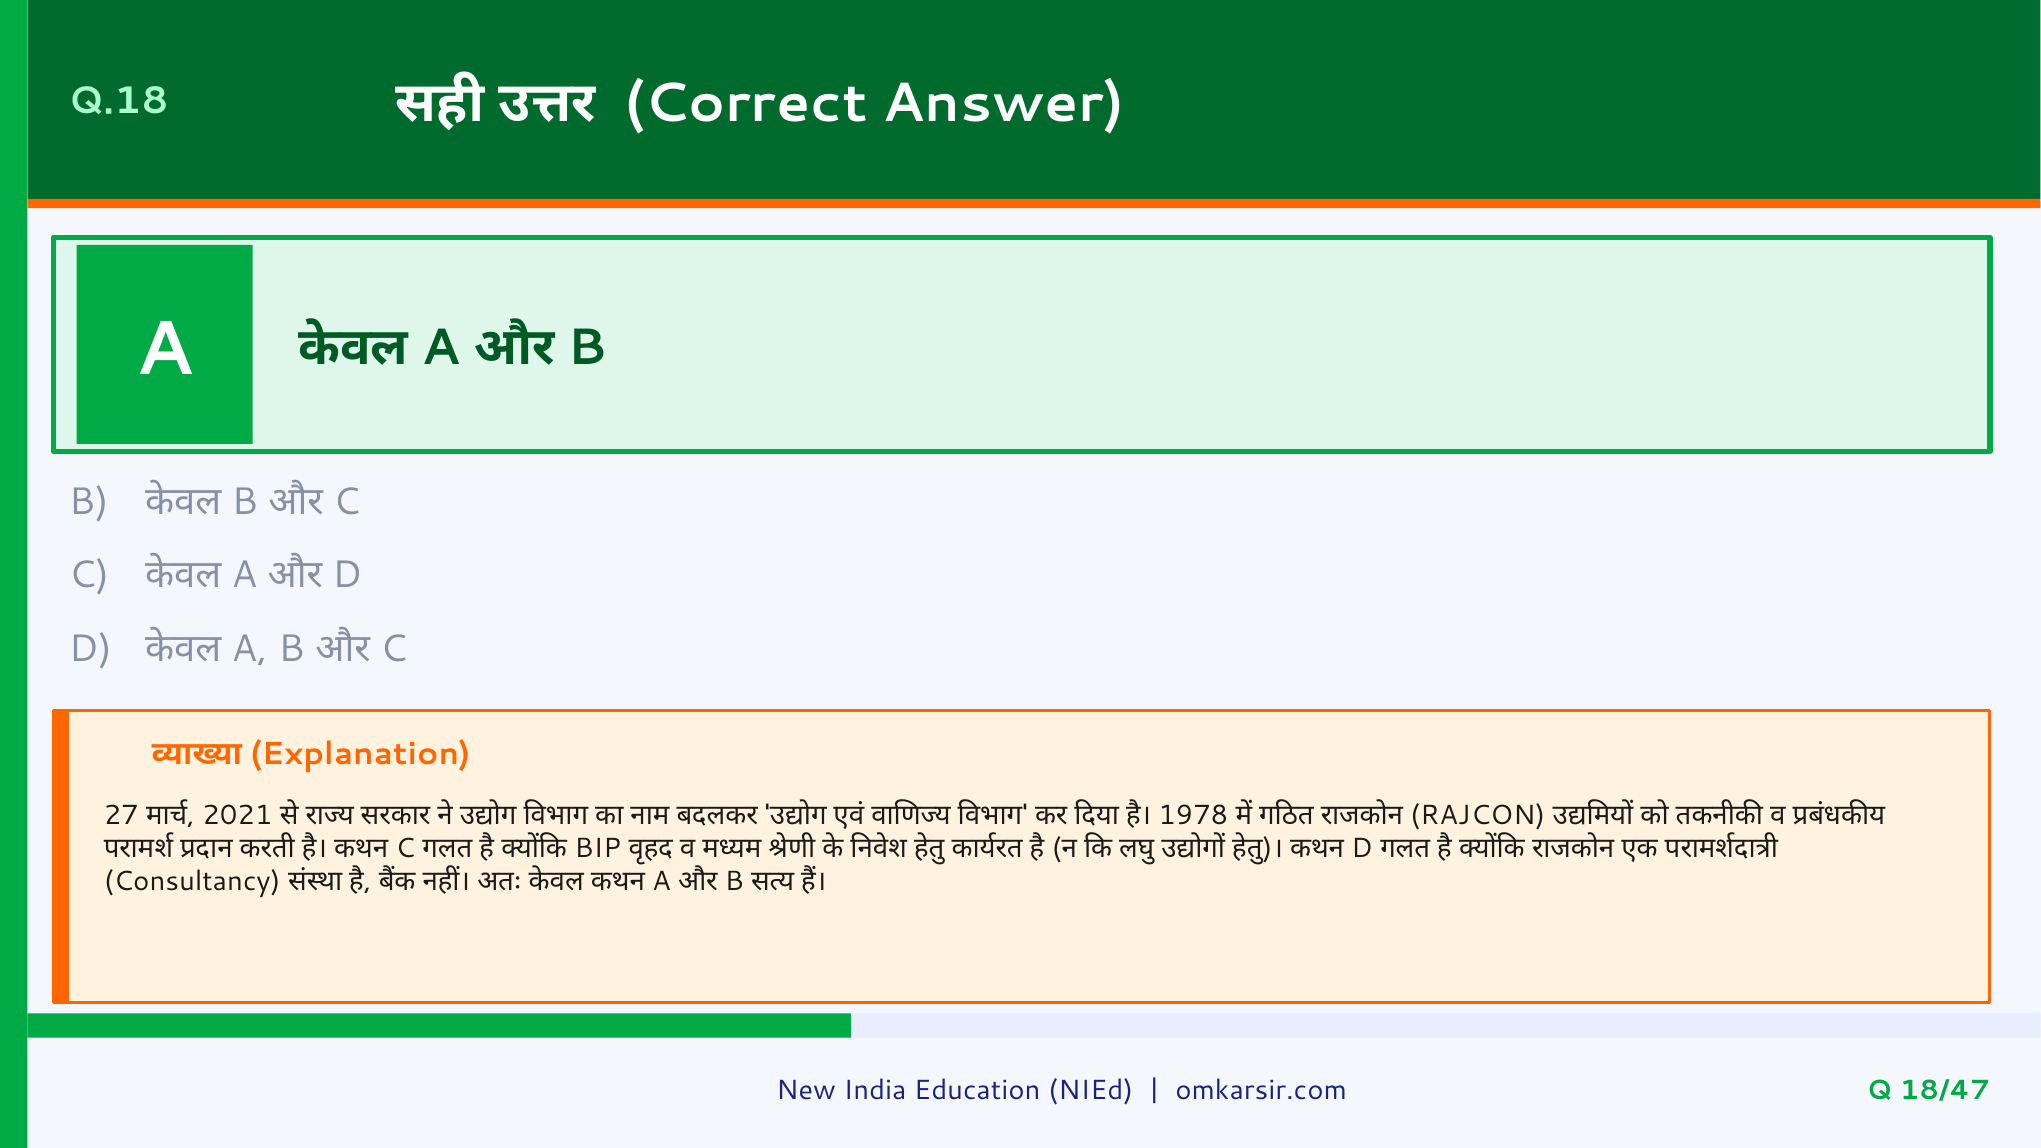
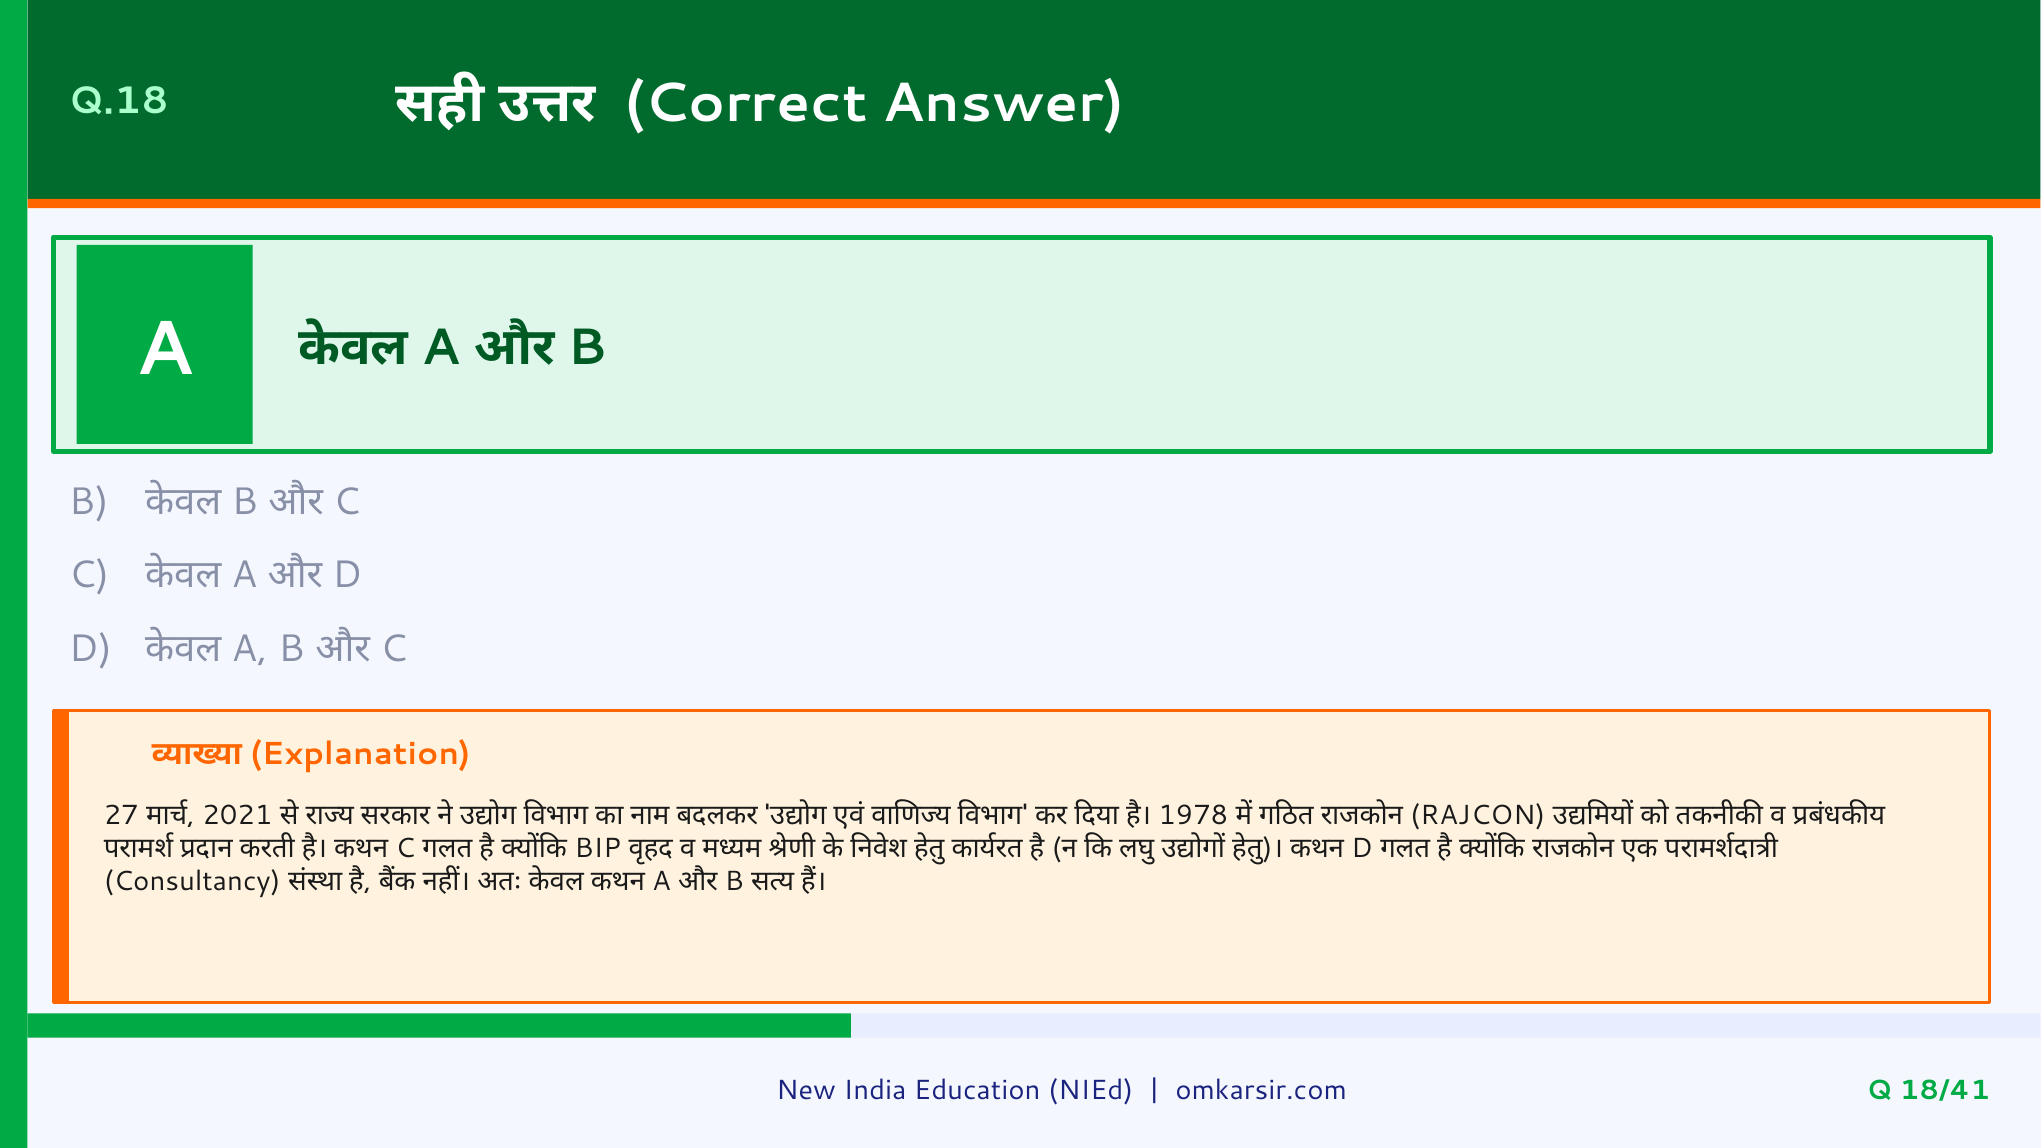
18/47: 18/47 -> 18/41 (1945, 1090)
